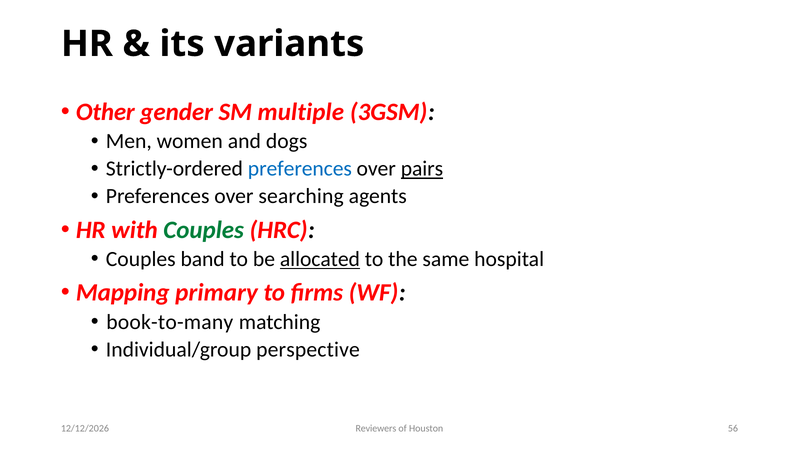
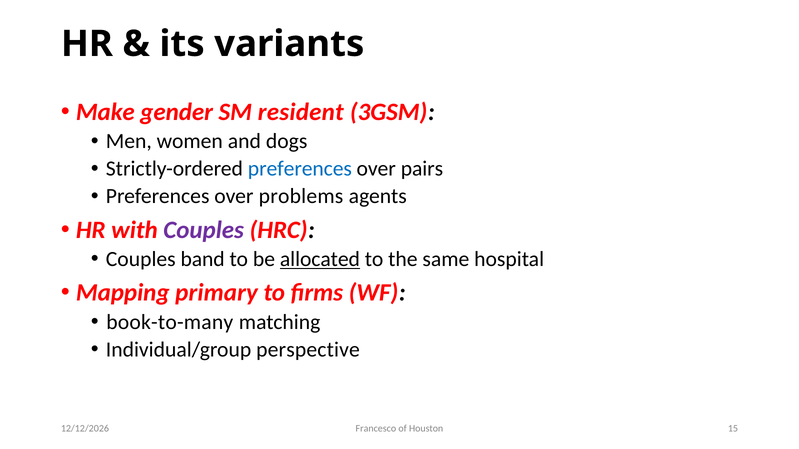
Other: Other -> Make (105, 112)
multiple: multiple -> resident (301, 112)
pairs underline: present -> none (422, 169)
searching: searching -> problems (301, 197)
Couples colour: green -> purple (204, 230)
Reviewers: Reviewers -> Francesco (376, 429)
56: 56 -> 15 (733, 429)
